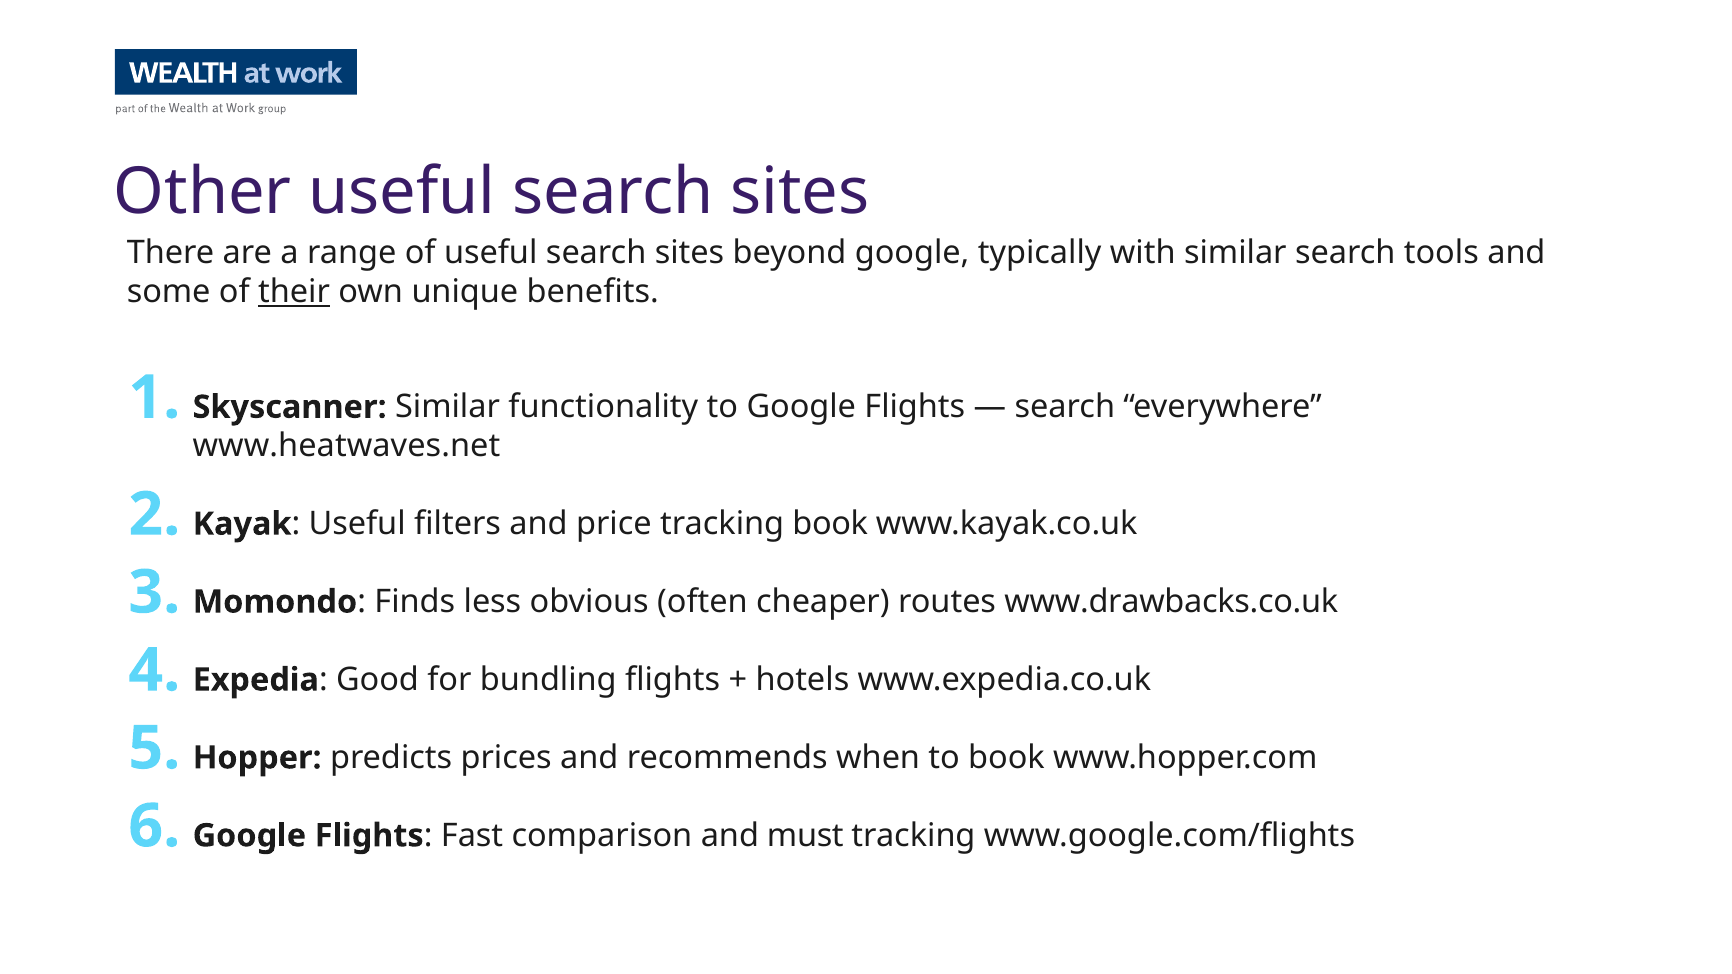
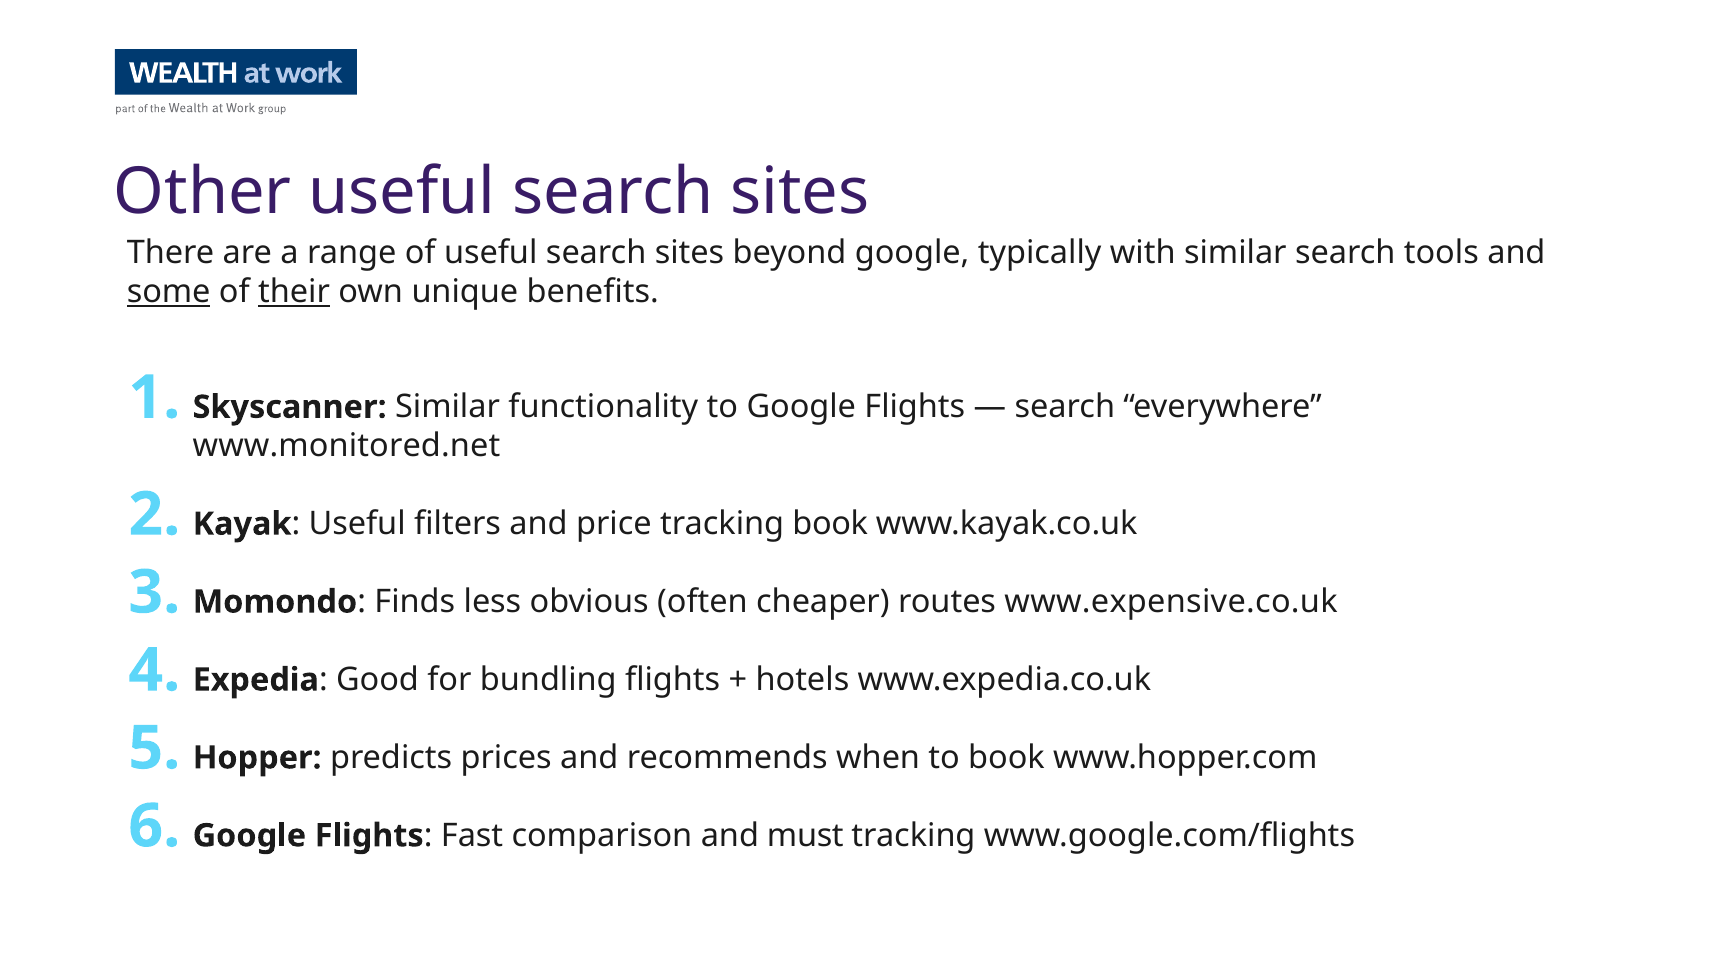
some underline: none -> present (169, 292)
www.heatwaves.net: www.heatwaves.net -> www.monitored.net (346, 446)
www.drawbacks.co.uk: www.drawbacks.co.uk -> www.expensive.co.uk (1171, 602)
